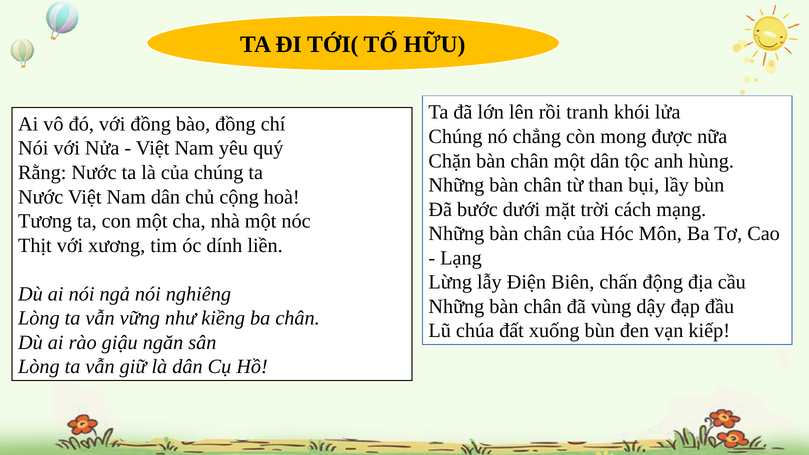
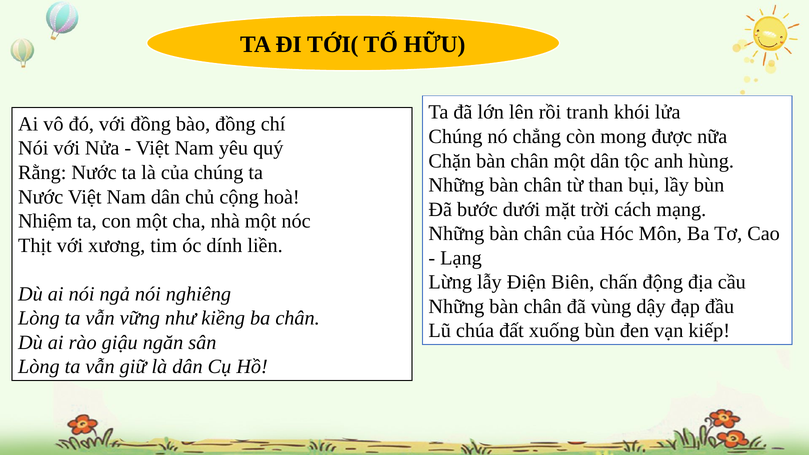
Tương: Tương -> Nhiệm (45, 221)
